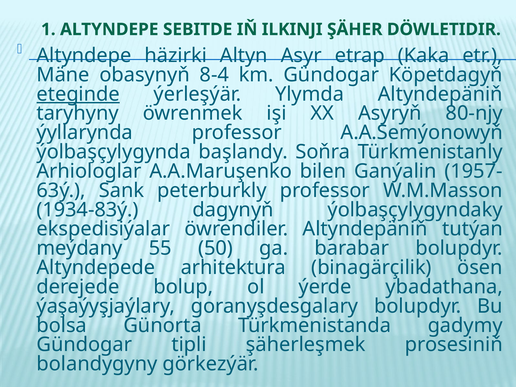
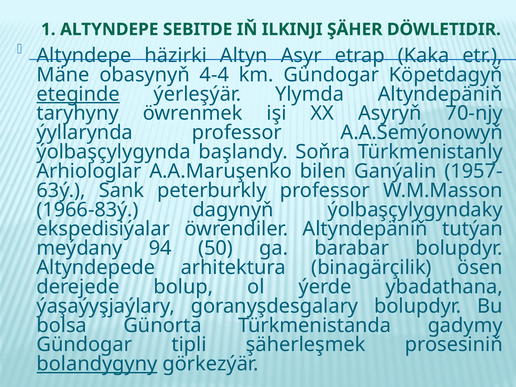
8-4: 8-4 -> 4-4 (214, 75)
80-njy: 80-njy -> 70-njy (474, 113)
1934-83ý: 1934-83ý -> 1966-83ý (88, 210)
55: 55 -> 94 (160, 248)
bolandygyny underline: none -> present (97, 364)
